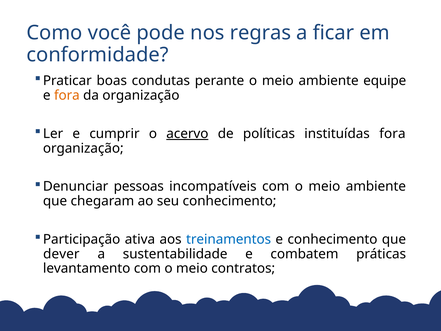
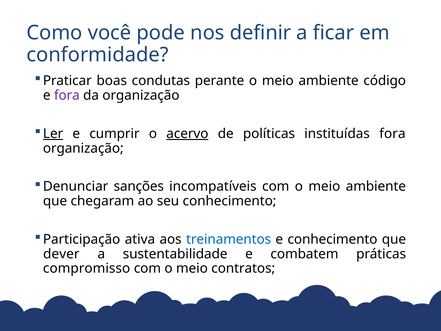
regras: regras -> definir (261, 33)
equipe: equipe -> código (385, 81)
fora colour: orange -> purple (67, 95)
Ler underline: none -> present (53, 134)
pessoas: pessoas -> sanções (139, 186)
levantamento: levantamento -> compromisso (87, 268)
